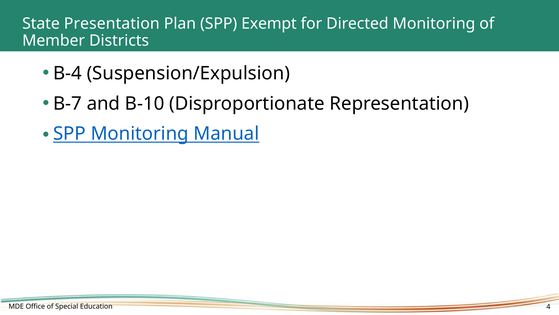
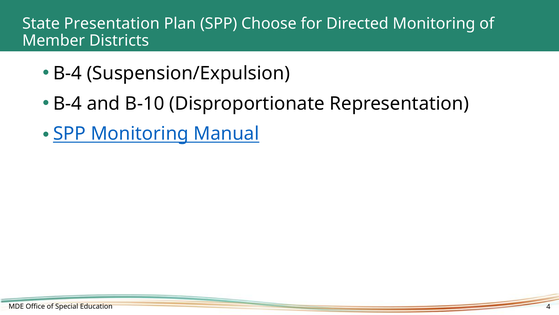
Exempt: Exempt -> Choose (269, 23)
B-7: B-7 -> B-4 (67, 103)
